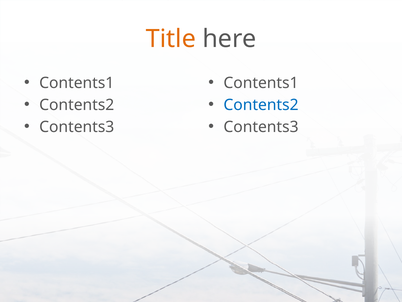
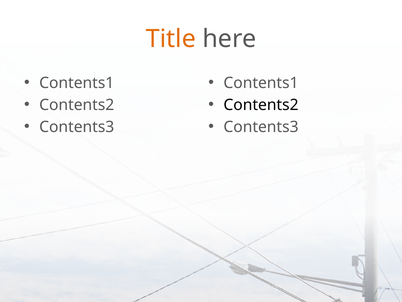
Contents2 colour: blue -> black (261, 105)
